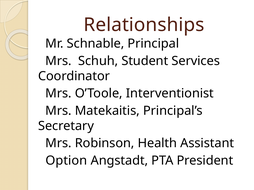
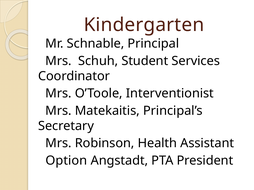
Relationships: Relationships -> Kindergarten (144, 25)
